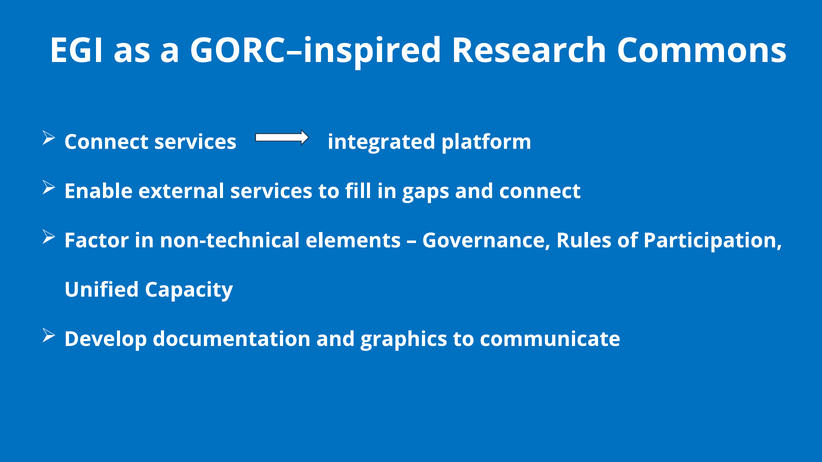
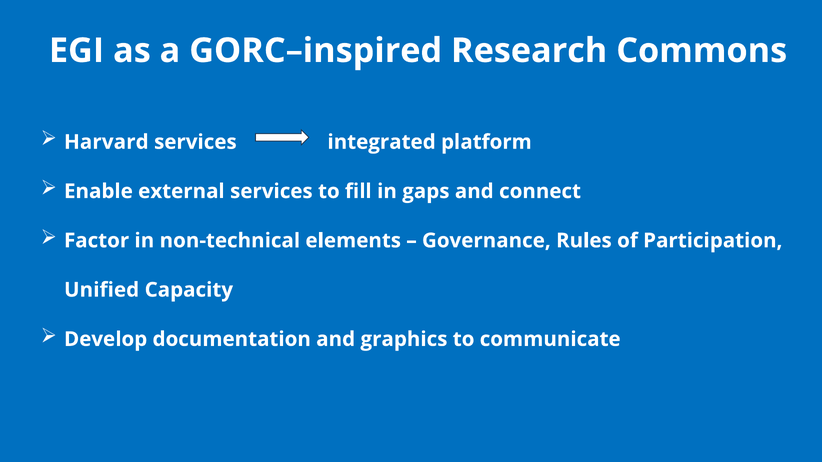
Connect: Connect -> Harvard (106, 142)
